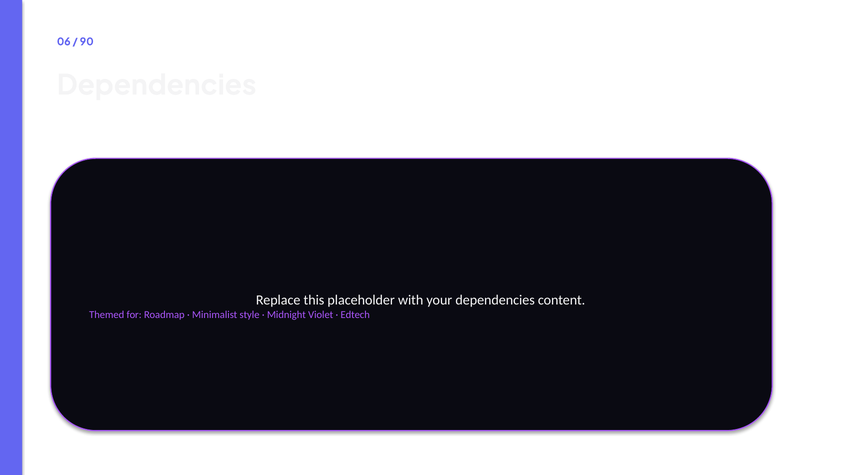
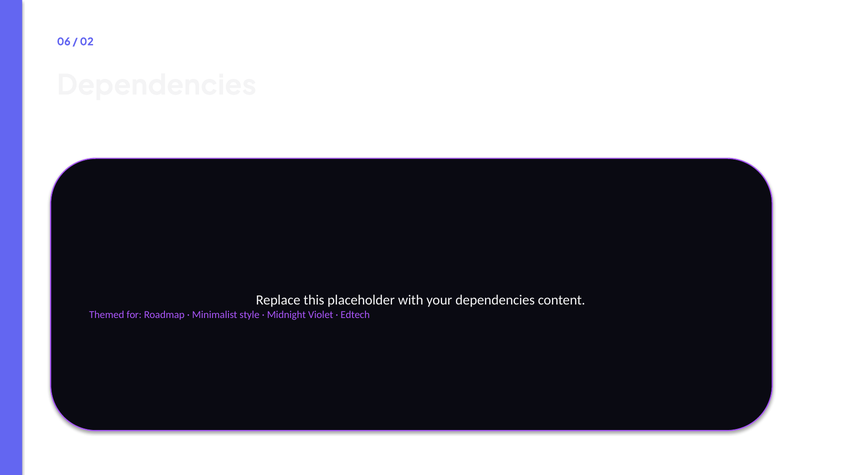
90: 90 -> 02 (87, 42)
